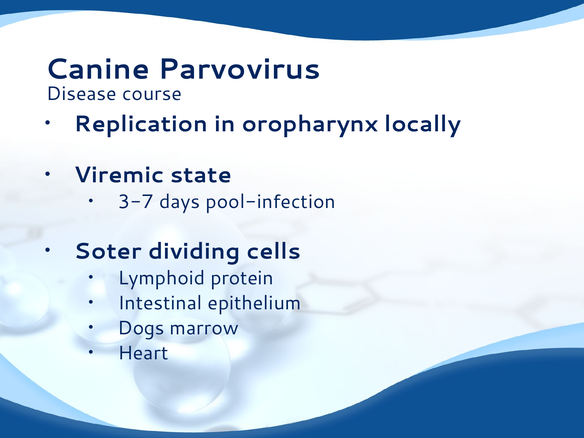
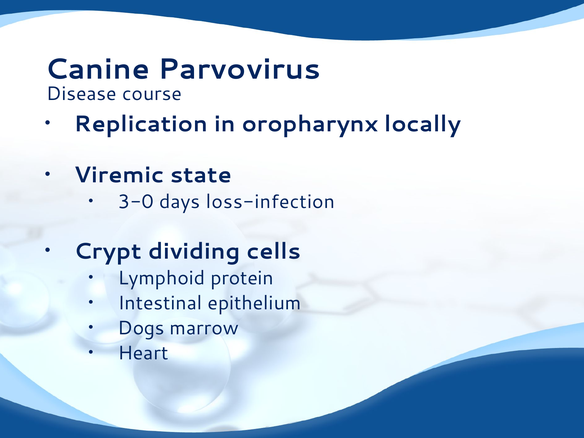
3-7: 3-7 -> 3-0 (136, 202)
pool-infection: pool-infection -> loss-infection (271, 202)
Soter: Soter -> Crypt (108, 251)
